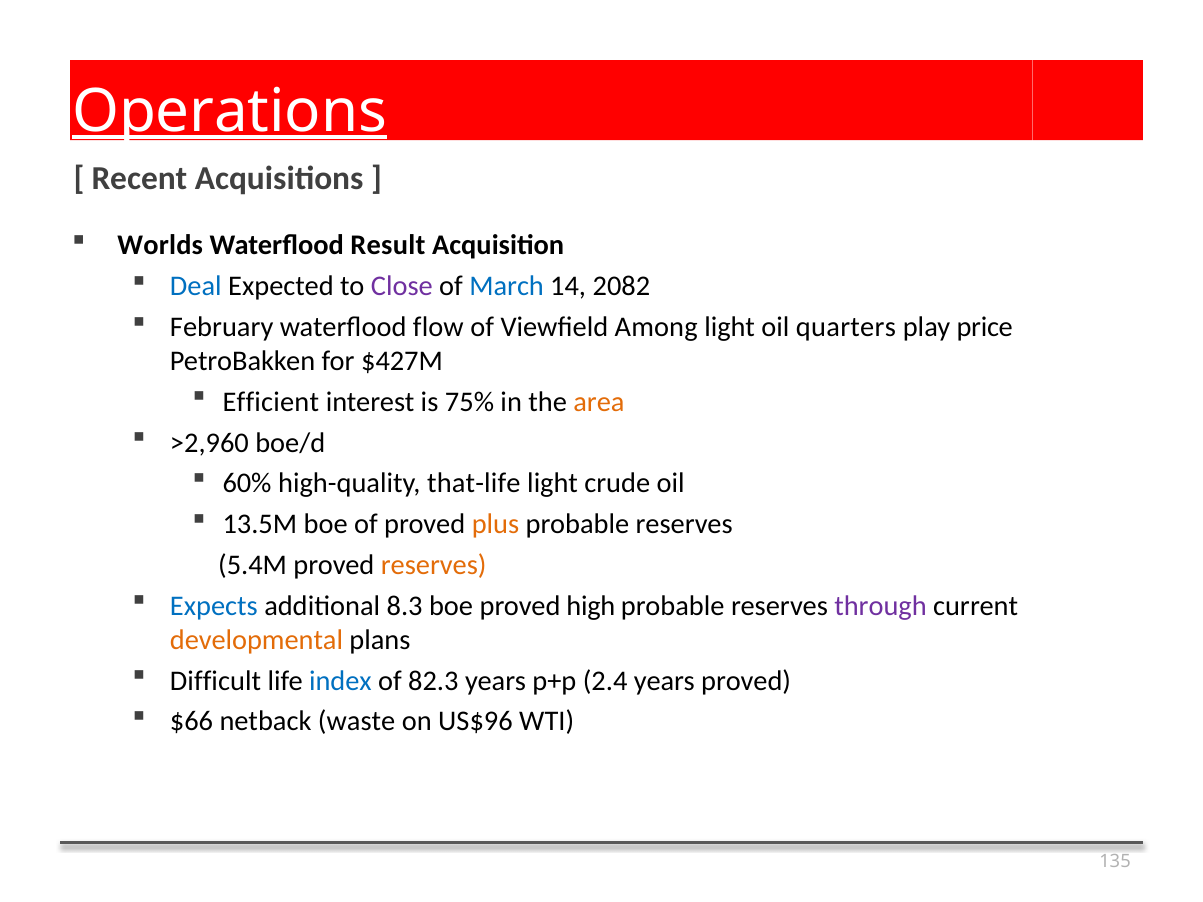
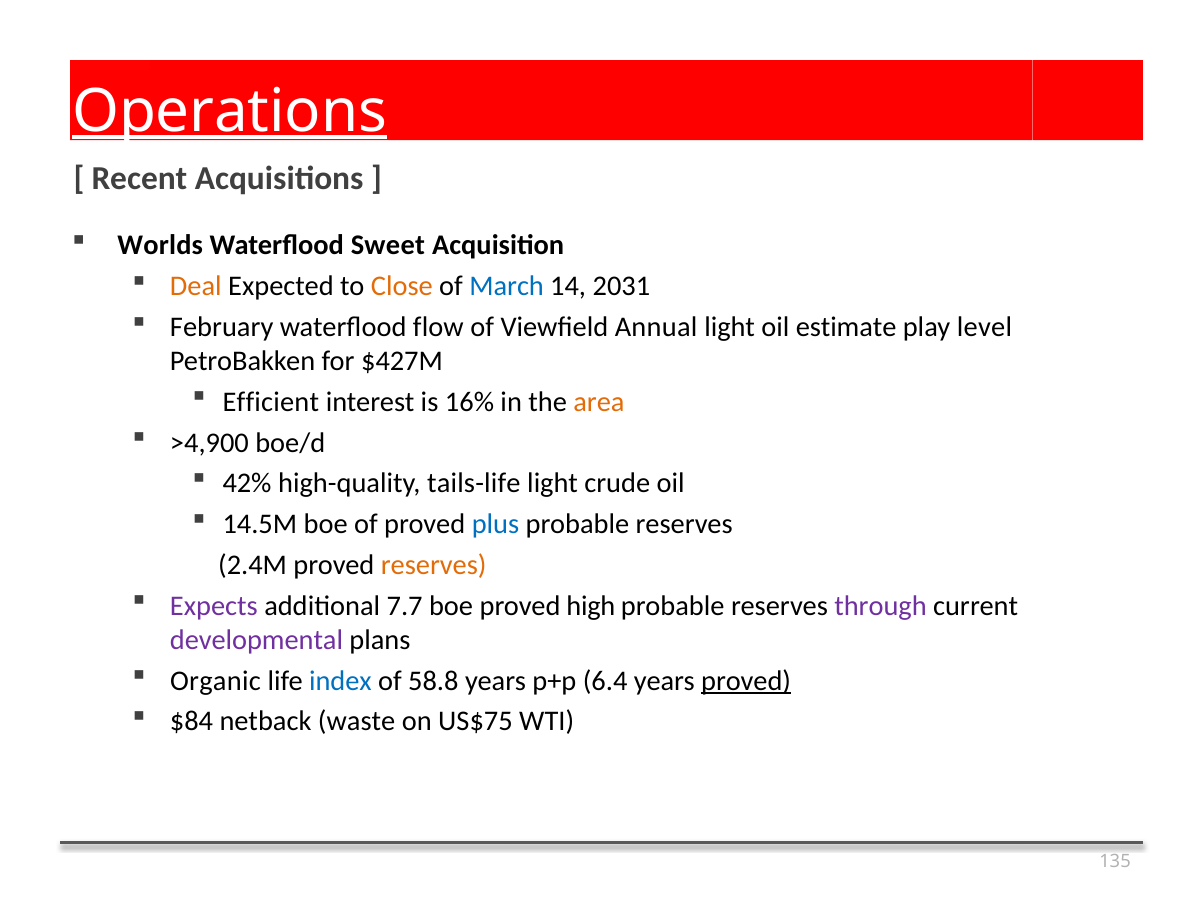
Result: Result -> Sweet (388, 246)
Deal colour: blue -> orange (196, 286)
Close colour: purple -> orange (402, 286)
2082: 2082 -> 2031 (621, 286)
Among: Among -> Annual (656, 327)
quarters: quarters -> estimate (846, 327)
price: price -> level (984, 327)
75%: 75% -> 16% (470, 402)
>2,960: >2,960 -> >4,900 (209, 443)
60%: 60% -> 42% (247, 484)
that-life: that-life -> tails-life (474, 484)
13.5M: 13.5M -> 14.5M (260, 524)
plus colour: orange -> blue (496, 524)
5.4M: 5.4M -> 2.4M (253, 565)
Expects colour: blue -> purple (214, 606)
8.3: 8.3 -> 7.7 (405, 606)
developmental colour: orange -> purple (256, 640)
Difficult: Difficult -> Organic (215, 681)
82.3: 82.3 -> 58.8 (433, 681)
2.4: 2.4 -> 6.4 (605, 681)
proved underline: none -> present (746, 681)
$66: $66 -> $84 (191, 722)
US$96: US$96 -> US$75 (475, 722)
